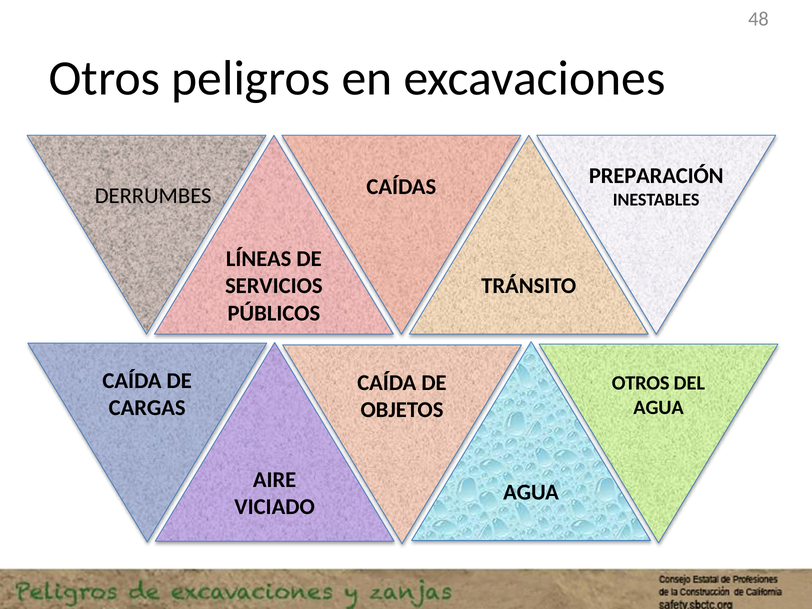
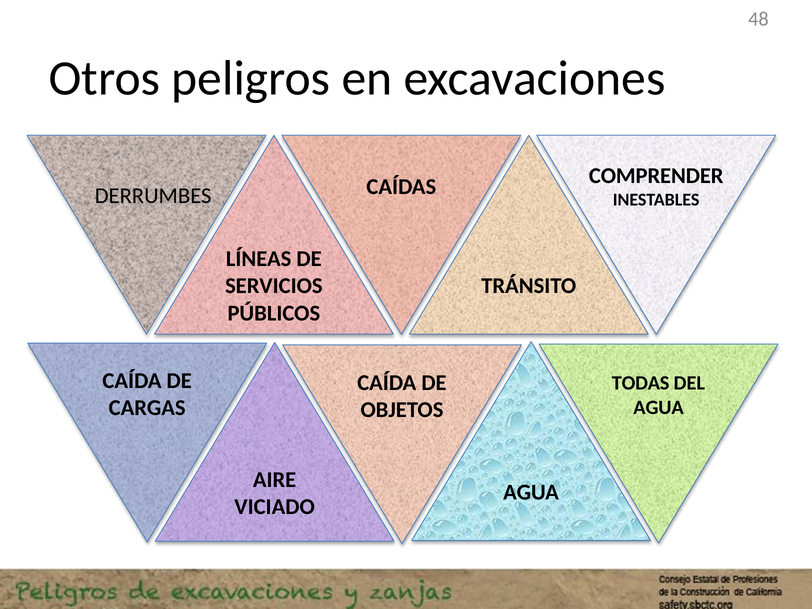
PREPARACIÓN: PREPARACIÓN -> COMPRENDER (656, 176)
OTROS: OTROS -> TODAS (641, 383)
